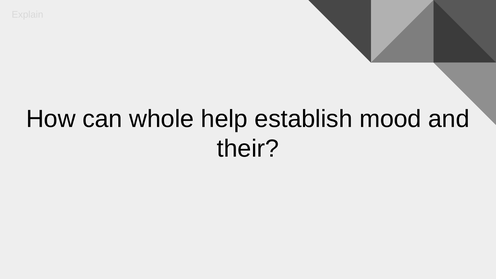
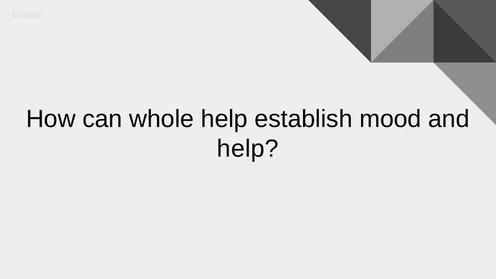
their: their -> help (248, 149)
